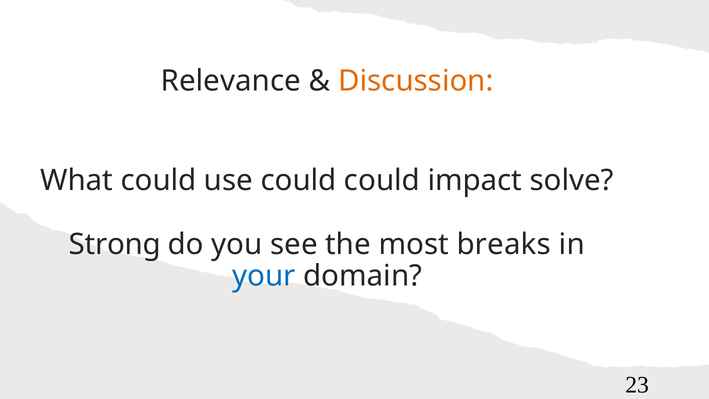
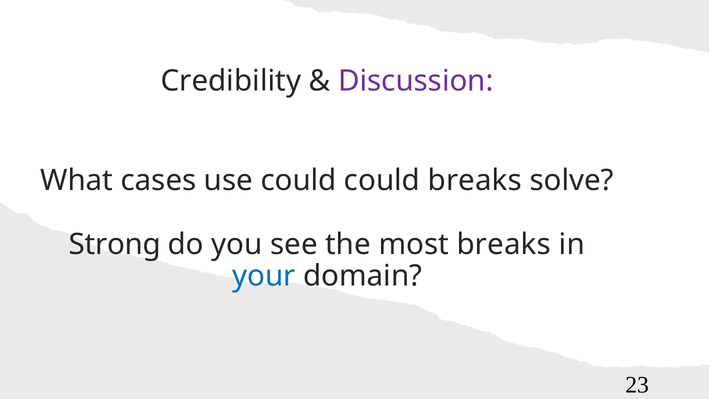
Relevance: Relevance -> Credibility (231, 81)
Discussion colour: orange -> purple (416, 81)
What could: could -> cases (159, 180)
could impact: impact -> breaks (475, 180)
